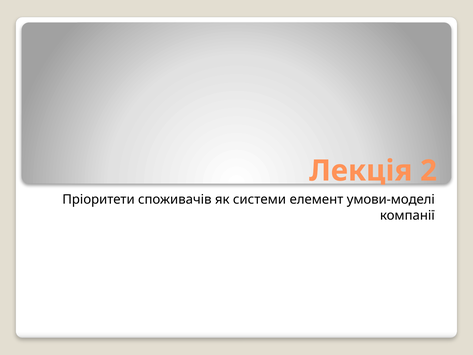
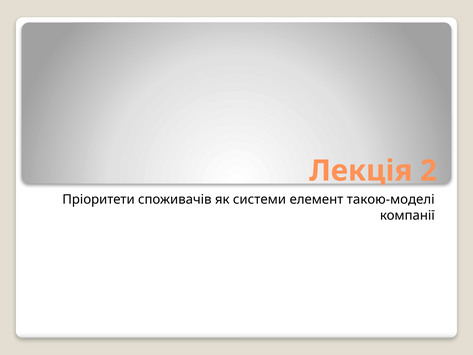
умови-моделі: умови-моделі -> такою-моделі (391, 199)
